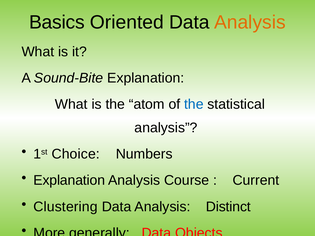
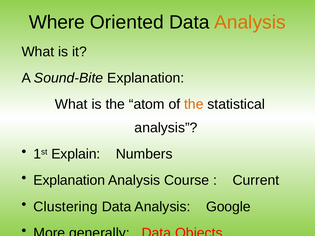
Basics: Basics -> Where (57, 22)
the colour: blue -> orange (194, 104)
Choice: Choice -> Explain (76, 154)
Distinct: Distinct -> Google (228, 207)
